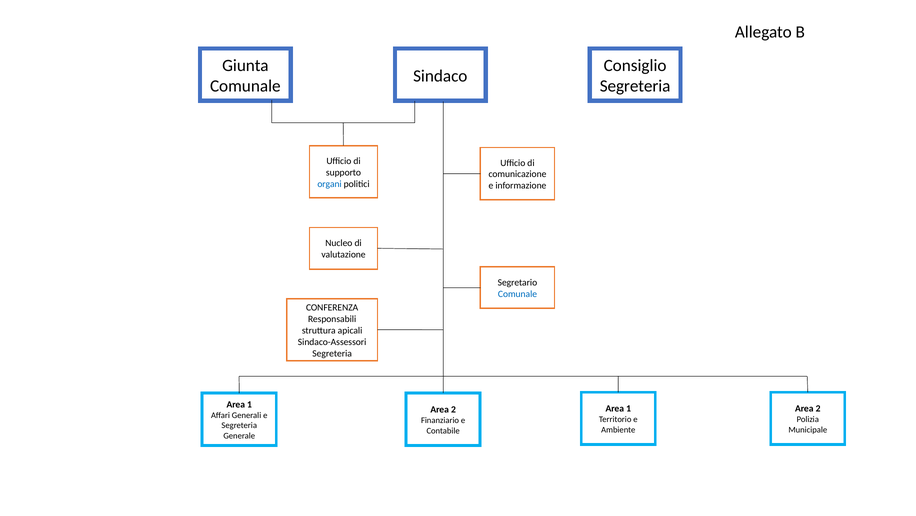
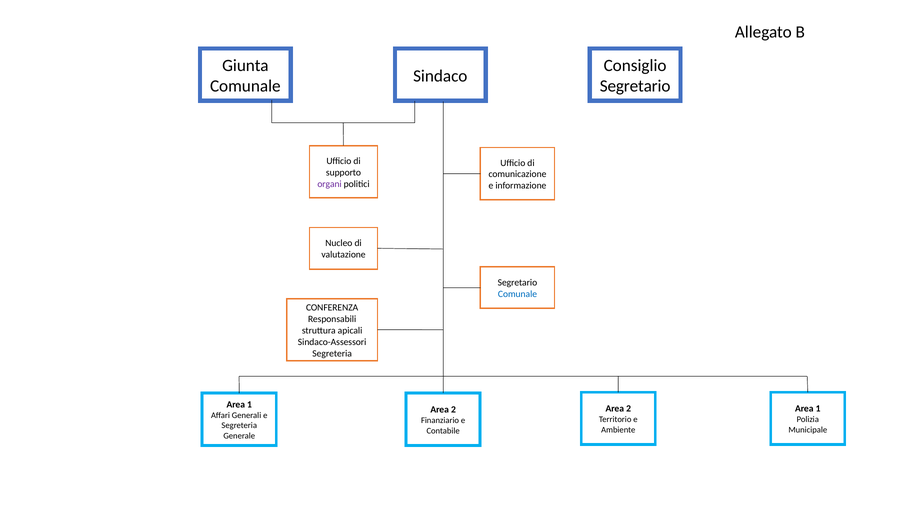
Segreteria: Segreteria -> Segretario (635, 86)
organi colour: blue -> purple (330, 184)
1: 1 -> 2 (629, 408)
2: 2 -> 1 (818, 408)
